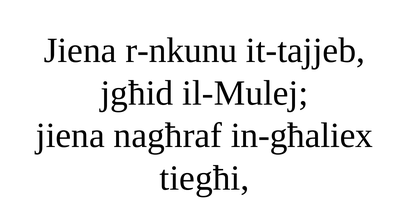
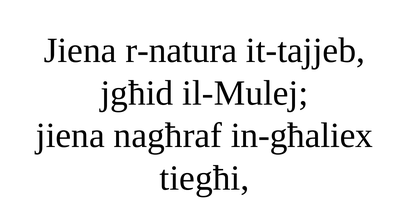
r-nkunu: r-nkunu -> r-natura (181, 51)
